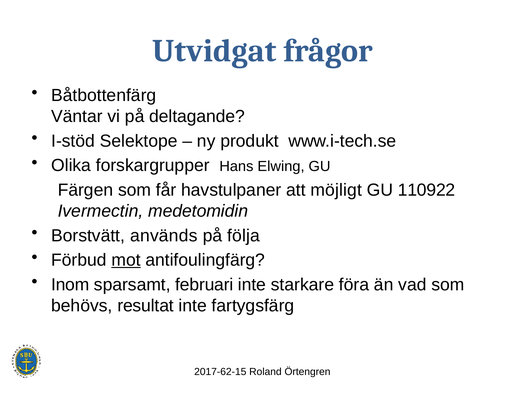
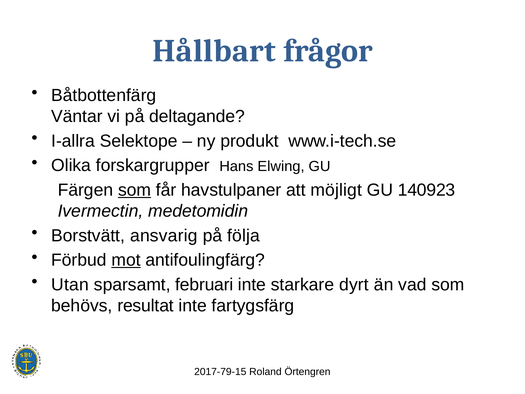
Utvidgat: Utvidgat -> Hållbart (214, 51)
I-stöd: I-stöd -> I-allra (73, 141)
som underline: none -> present (135, 190)
110922: 110922 -> 140923 (427, 190)
används: används -> ansvarig (164, 235)
Inom: Inom -> Utan (70, 284)
föra: föra -> dyrt (354, 284)
2017-62-15: 2017-62-15 -> 2017-79-15 (220, 372)
